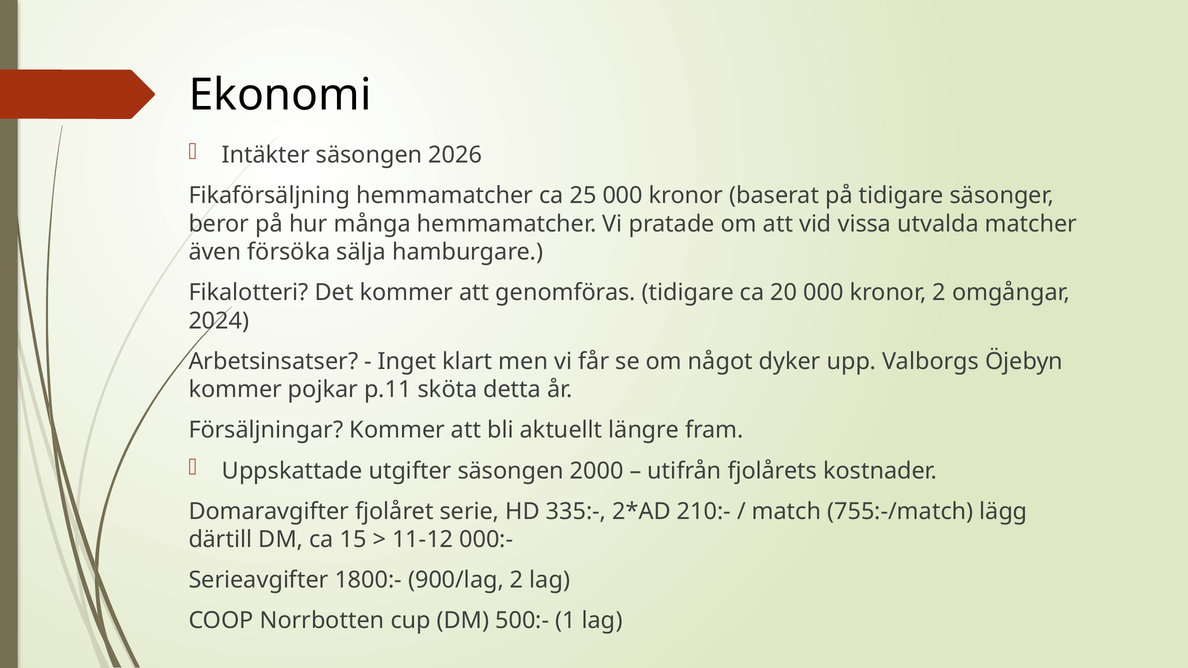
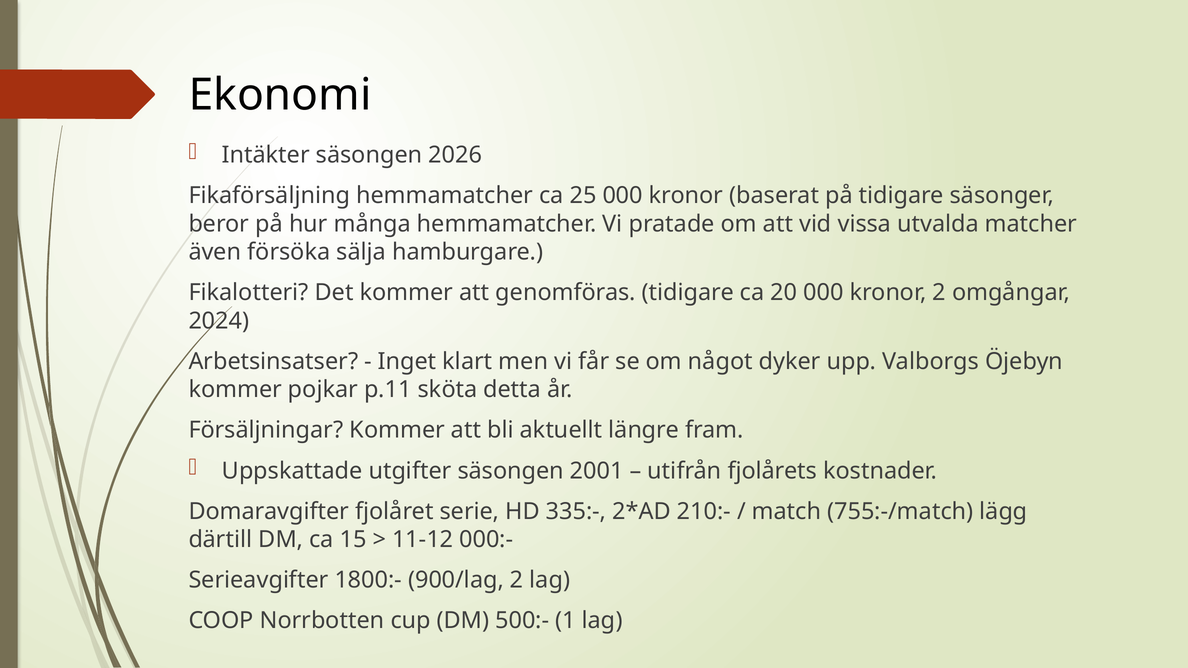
2000: 2000 -> 2001 (597, 471)
